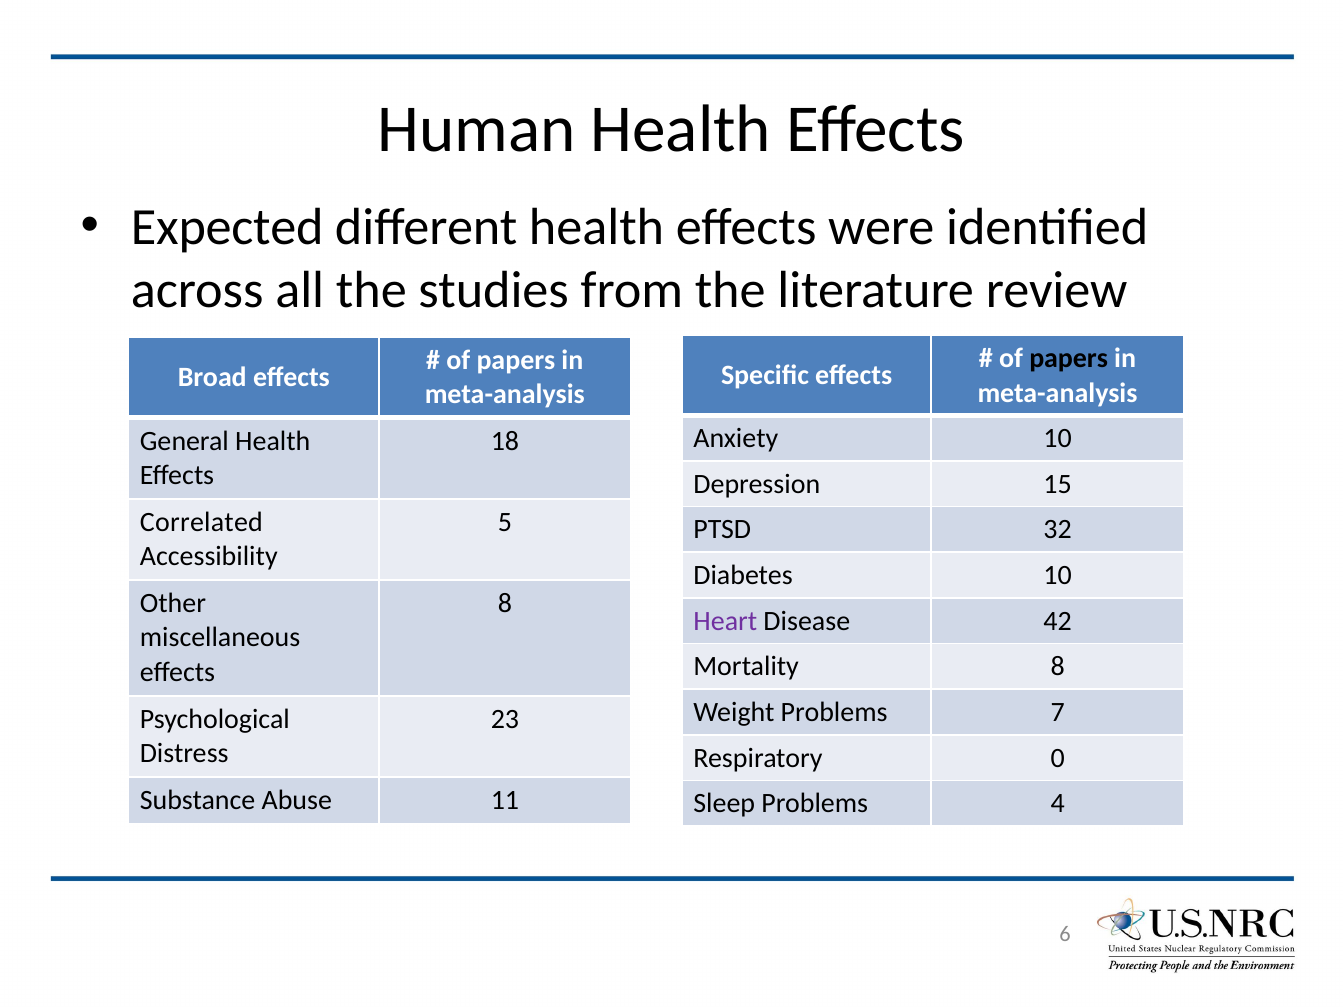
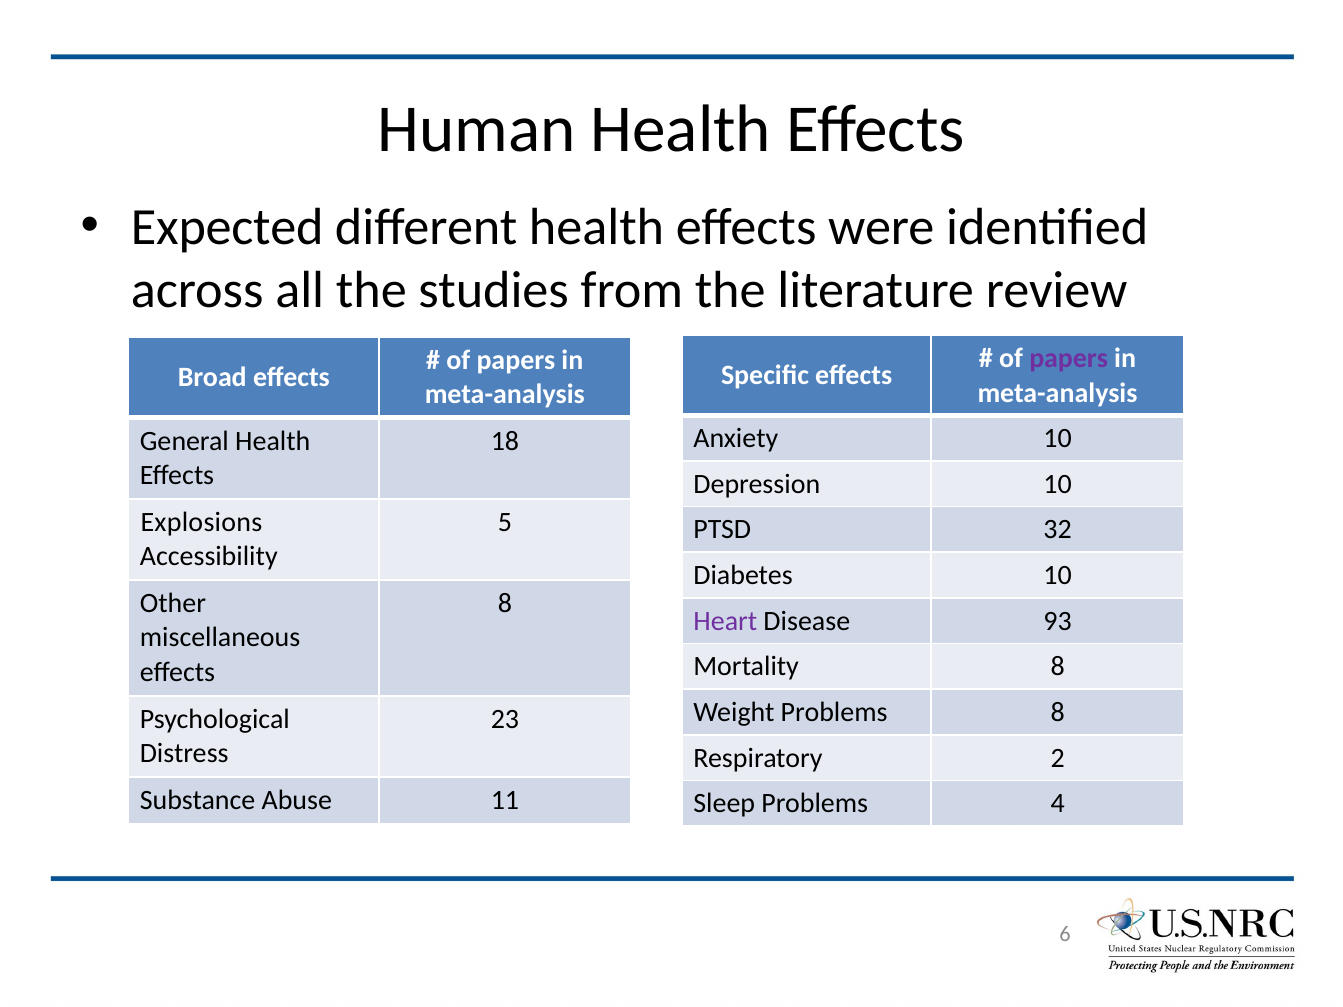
papers colour: black -> purple (1069, 359)
Depression 15: 15 -> 10 (1058, 484)
Correlated: Correlated -> Explosions (201, 522)
42: 42 -> 93 (1058, 621)
Problems 7: 7 -> 8 (1058, 712)
0: 0 -> 2 (1058, 758)
